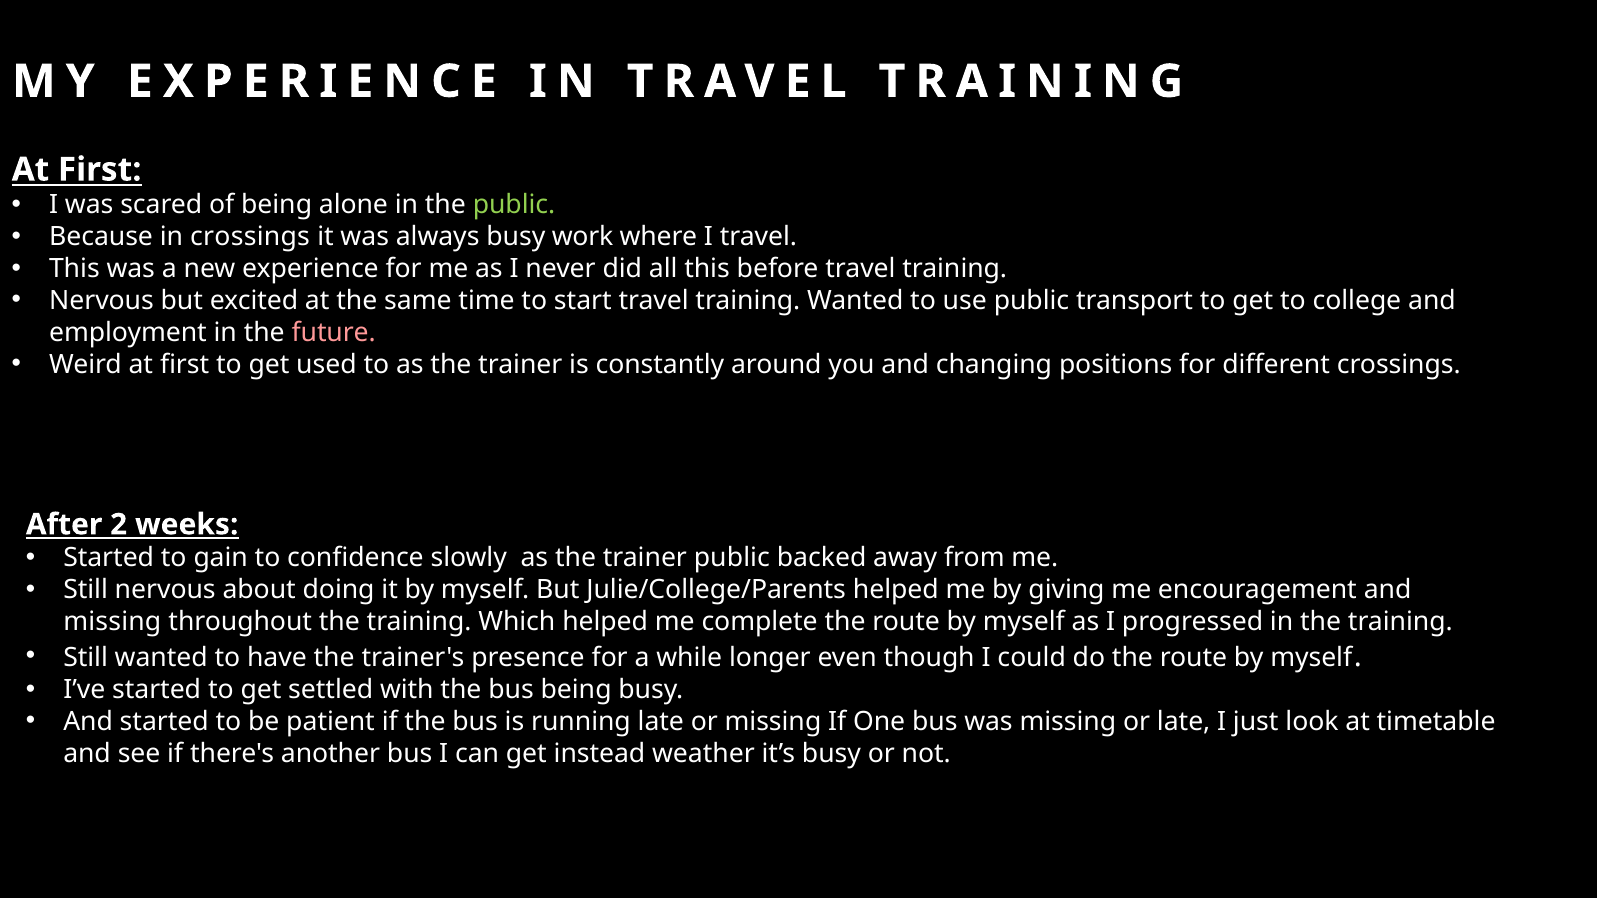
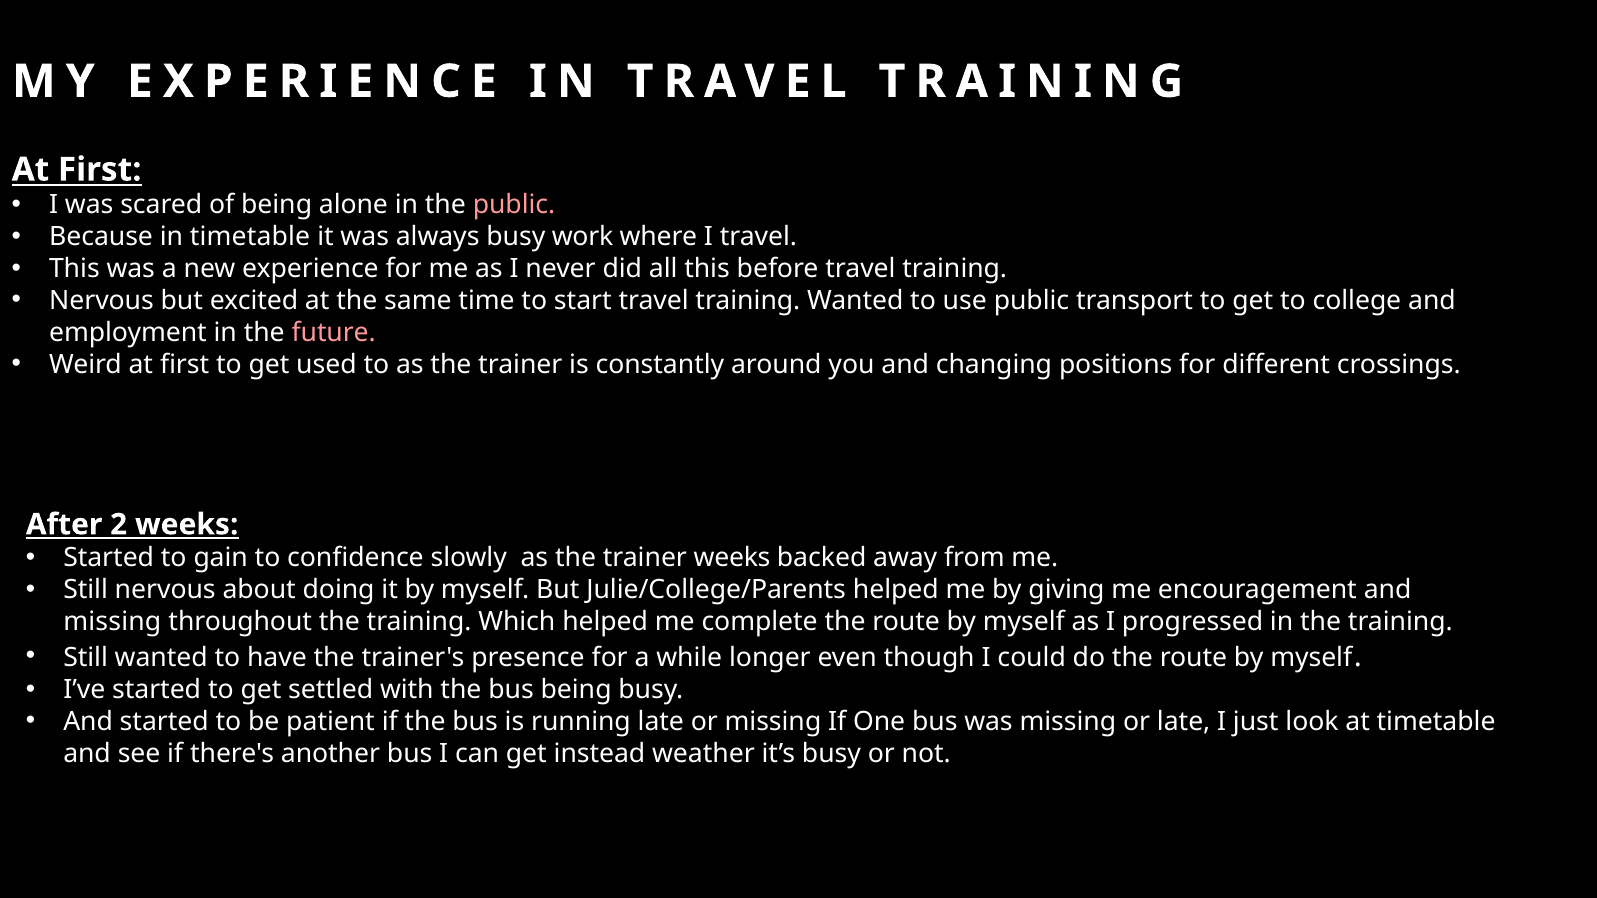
public colour: light green -> pink (514, 205)
in crossings: crossings -> timetable (250, 237)
trainer public: public -> weeks (732, 558)
